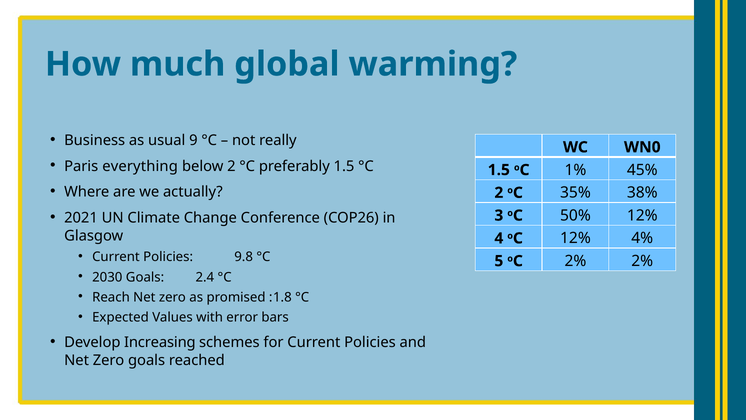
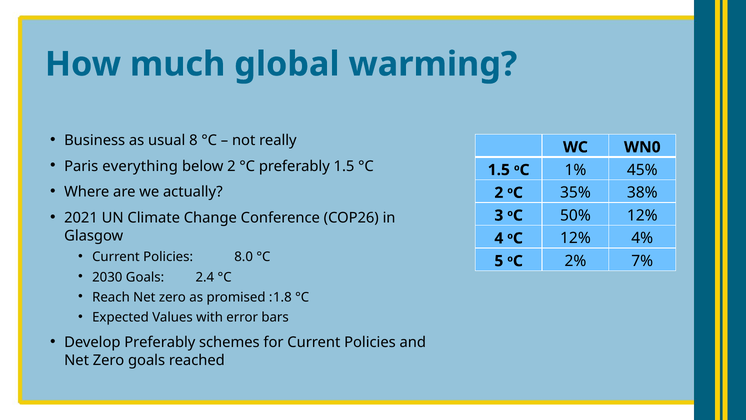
9: 9 -> 8 (193, 140)
9.8: 9.8 -> 8.0 (244, 257)
2% 2%: 2% -> 7% (642, 261)
Develop Increasing: Increasing -> Preferably (160, 342)
